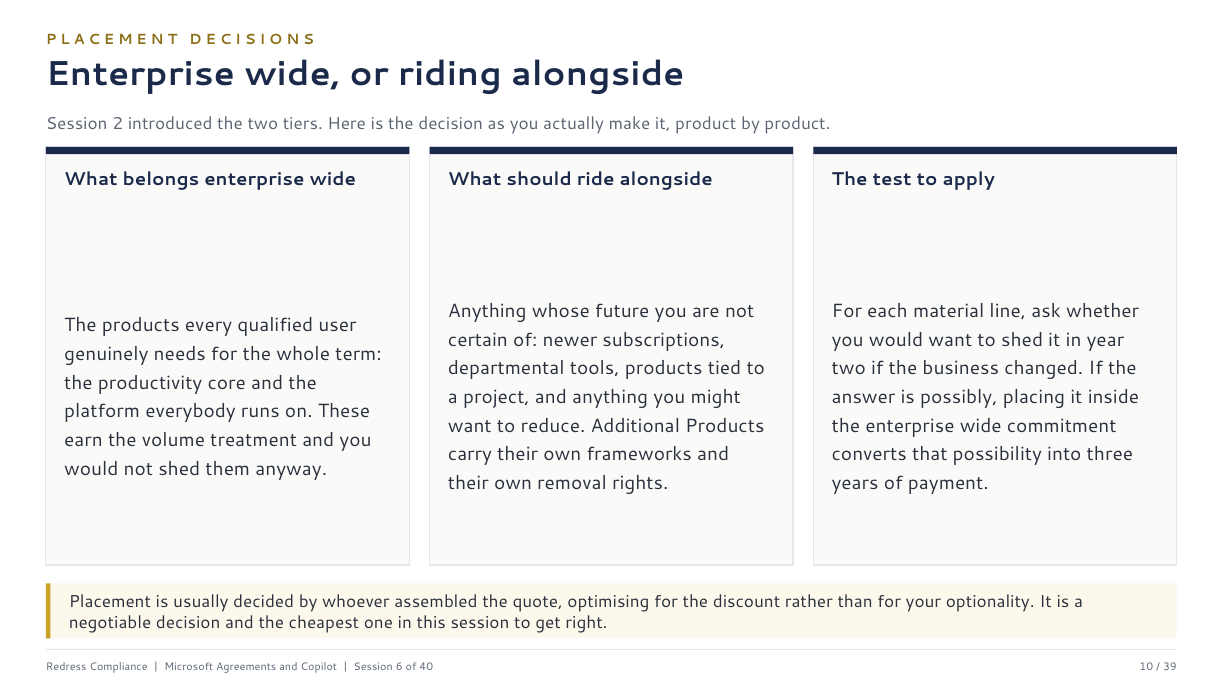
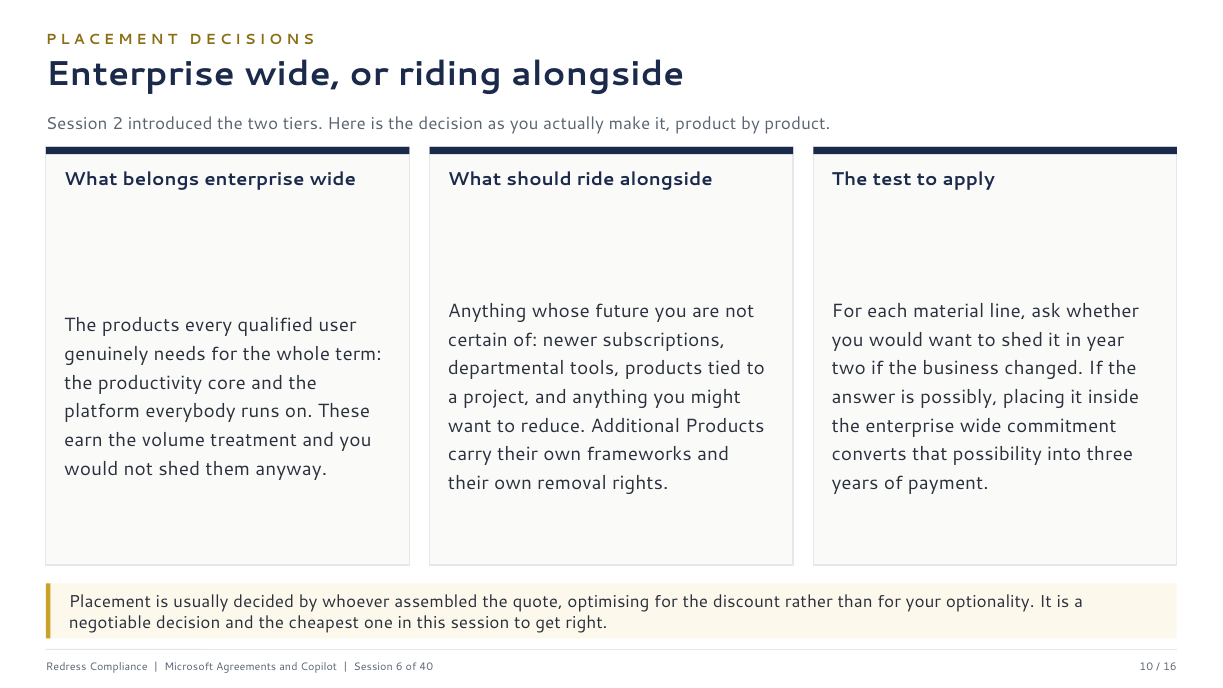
39: 39 -> 16 (1170, 667)
